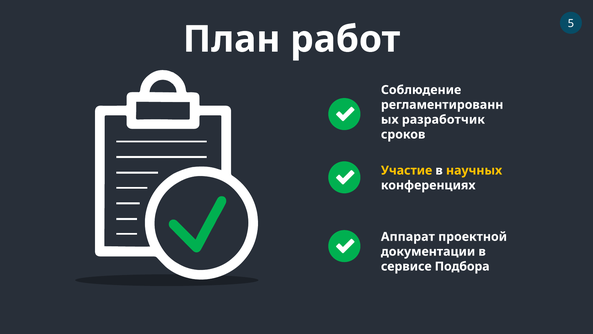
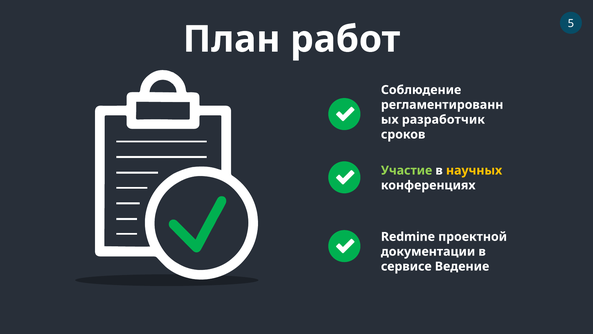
Участие colour: yellow -> light green (407, 170)
Аппарат: Аппарат -> Redmine (408, 236)
Подбора: Подбора -> Ведение (462, 266)
